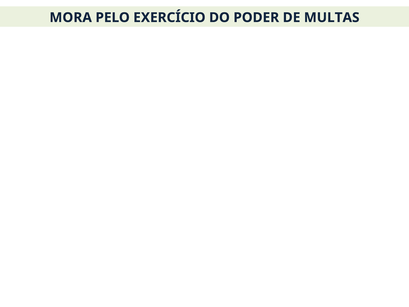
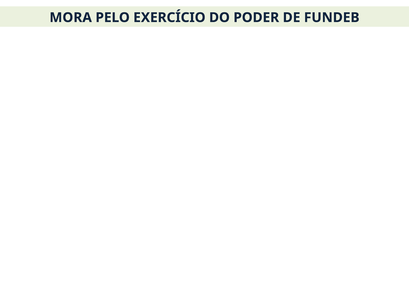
MULTAS: MULTAS -> FUNDEB (332, 18)
